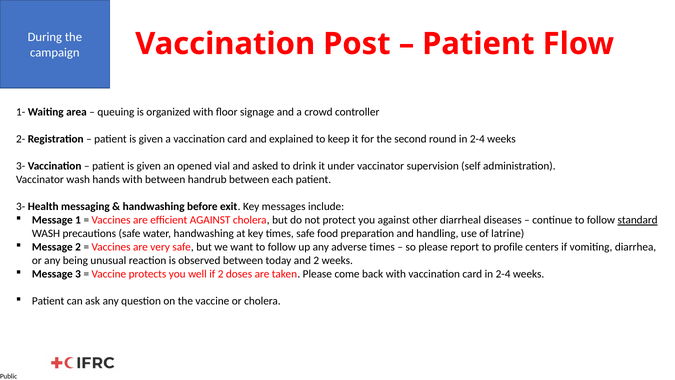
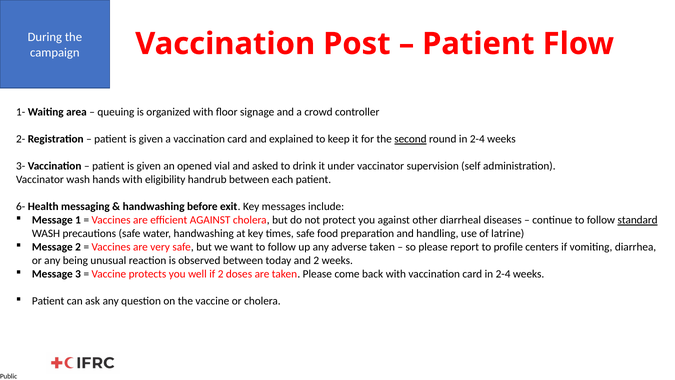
second underline: none -> present (410, 139)
with between: between -> eligibility (165, 180)
3-: 3- -> 6- (21, 207)
adverse times: times -> taken (382, 247)
